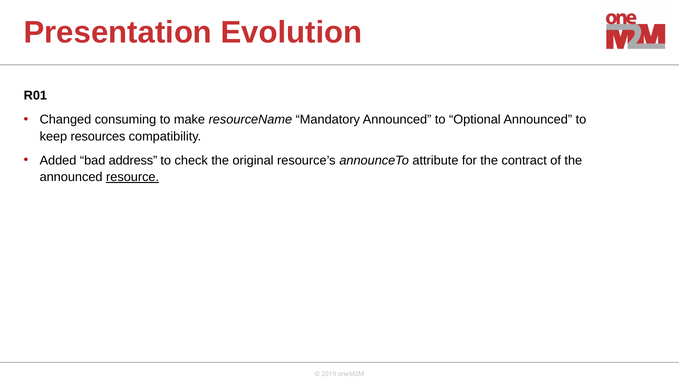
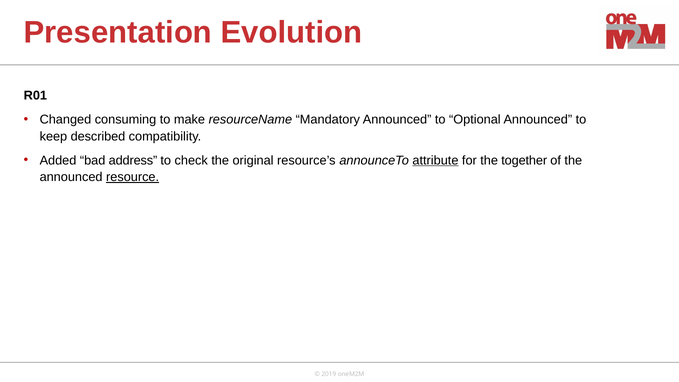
resources: resources -> described (98, 136)
attribute underline: none -> present (435, 160)
contract: contract -> together (524, 160)
